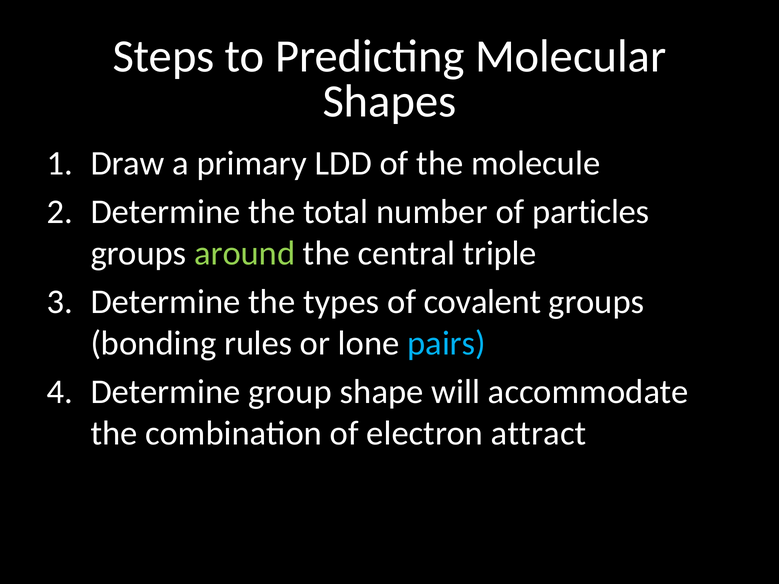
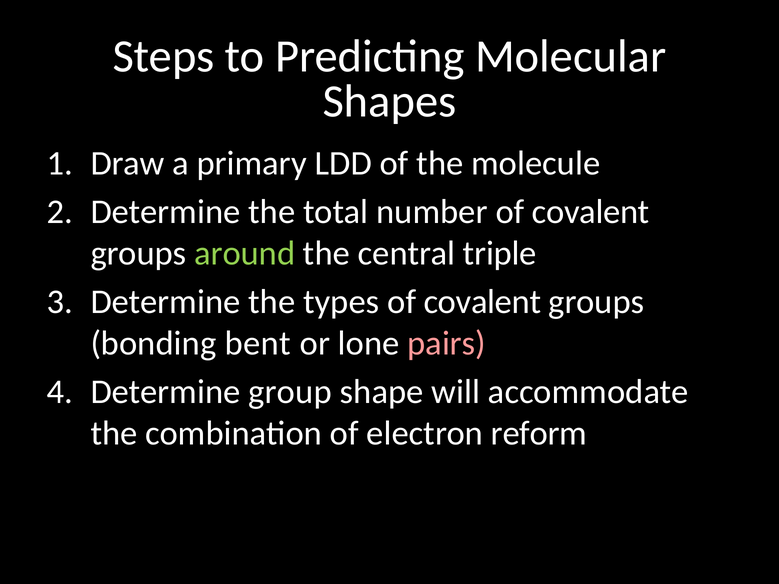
number of particles: particles -> covalent (591, 212)
rules: rules -> bent (258, 344)
pairs colour: light blue -> pink (447, 344)
attract: attract -> reform (539, 434)
